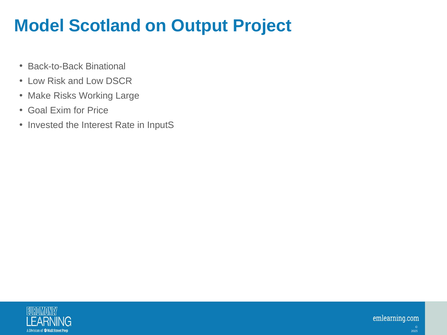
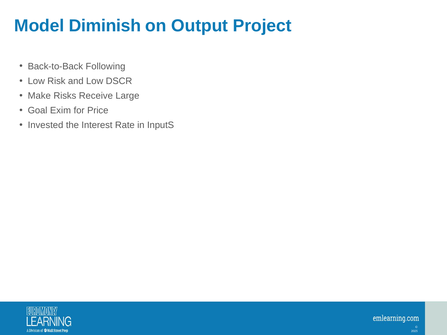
Scotland: Scotland -> Diminish (105, 26)
Binational: Binational -> Following (105, 66)
Working: Working -> Receive (96, 96)
